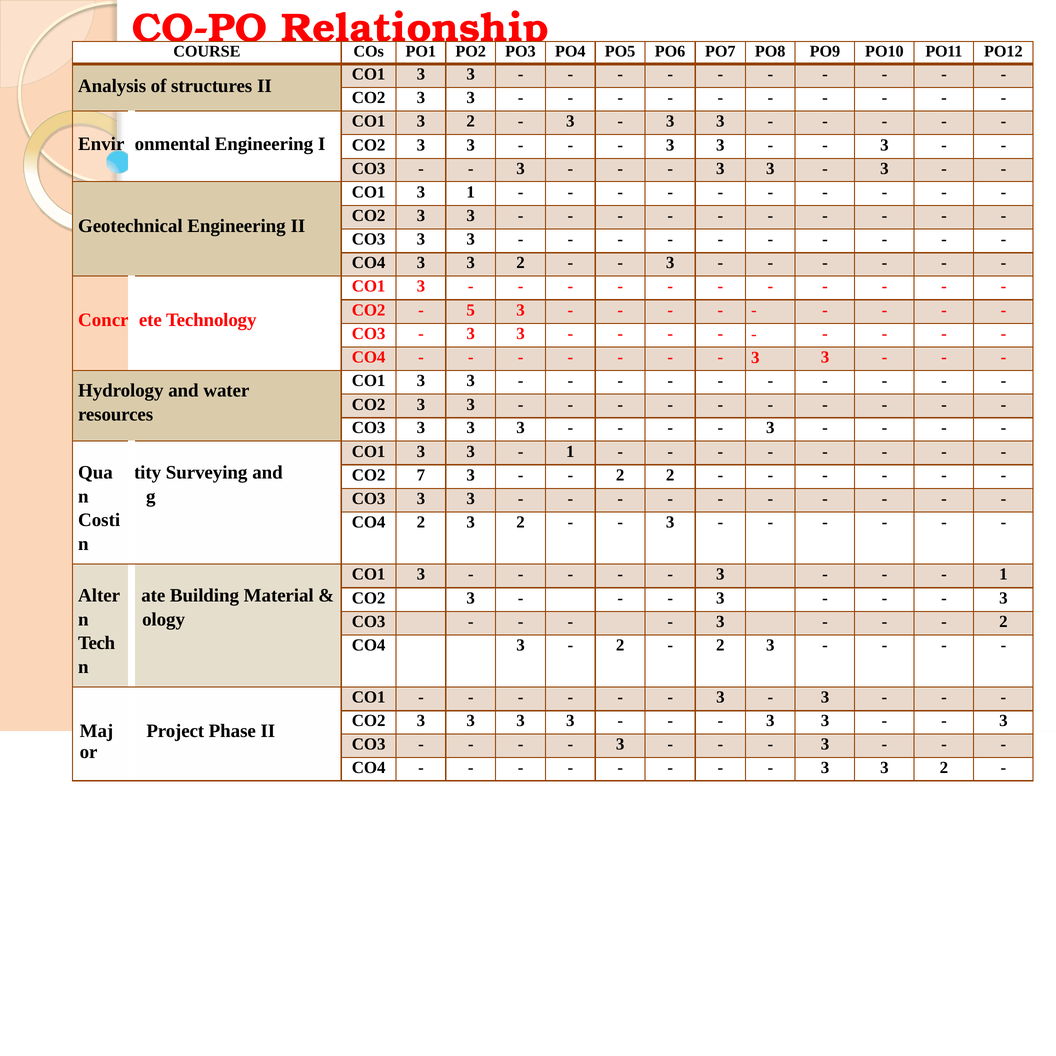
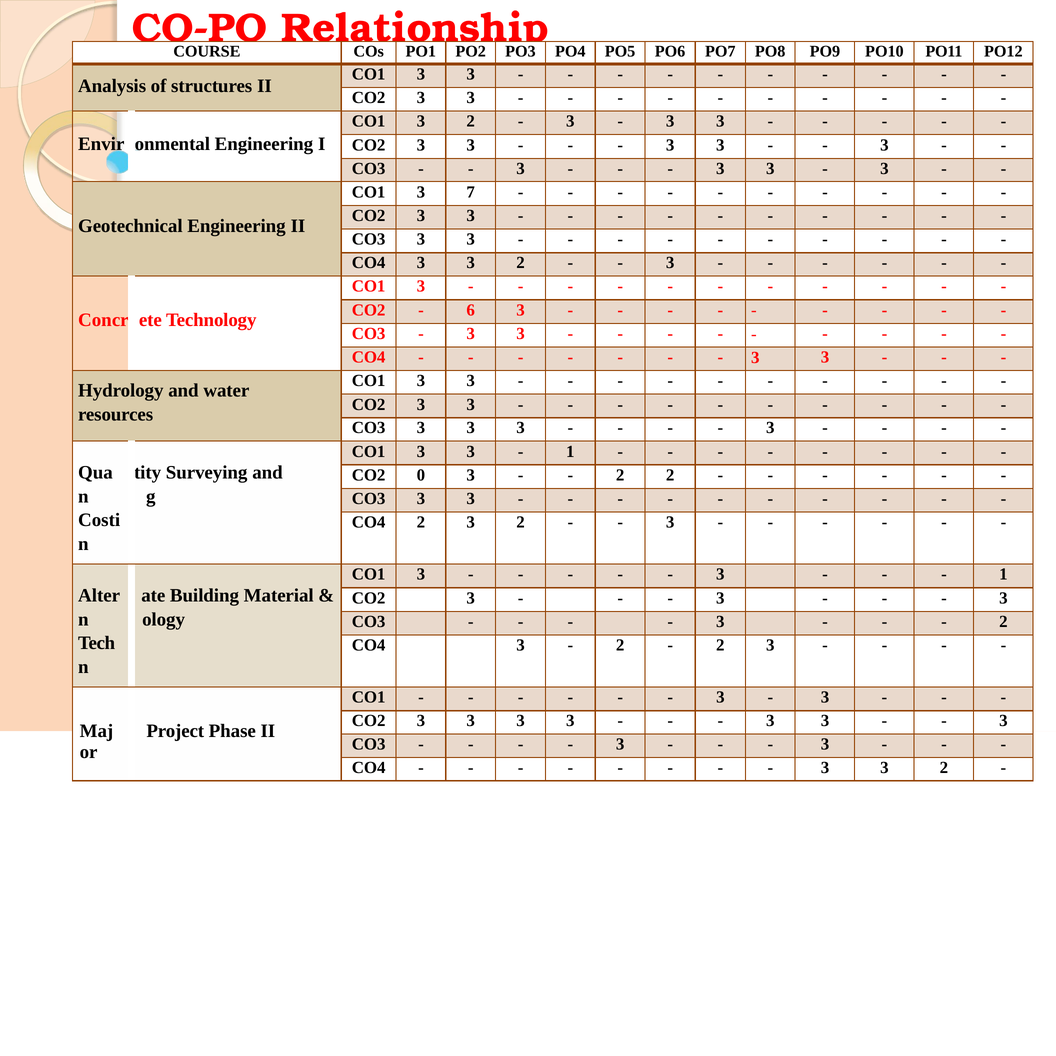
3 1: 1 -> 7 (471, 192)
5: 5 -> 6 (471, 310)
7: 7 -> 0 (421, 475)
